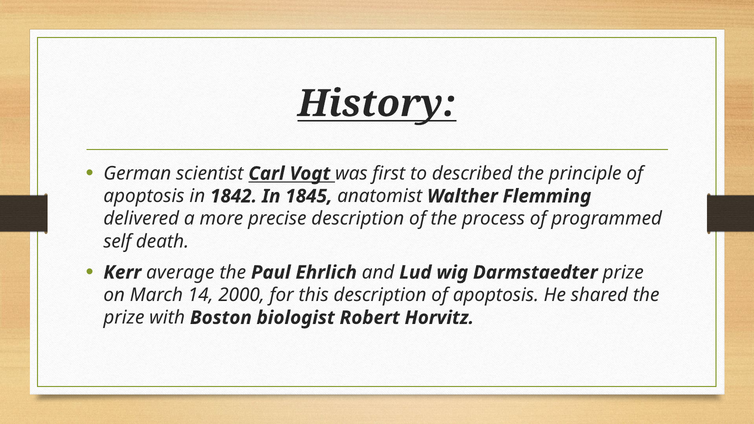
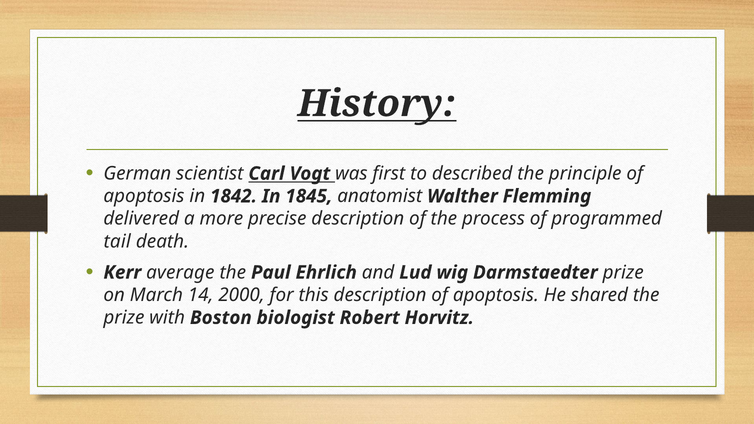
self: self -> tail (117, 241)
